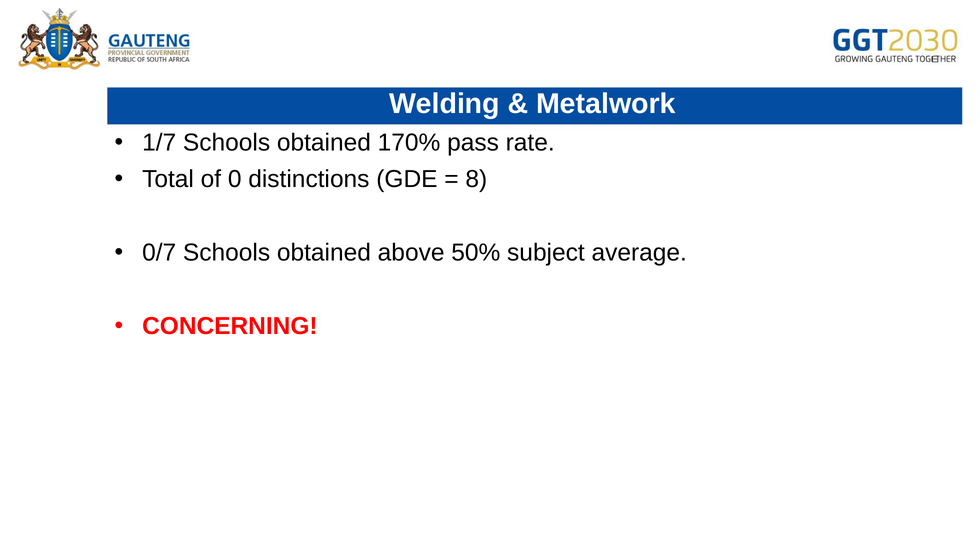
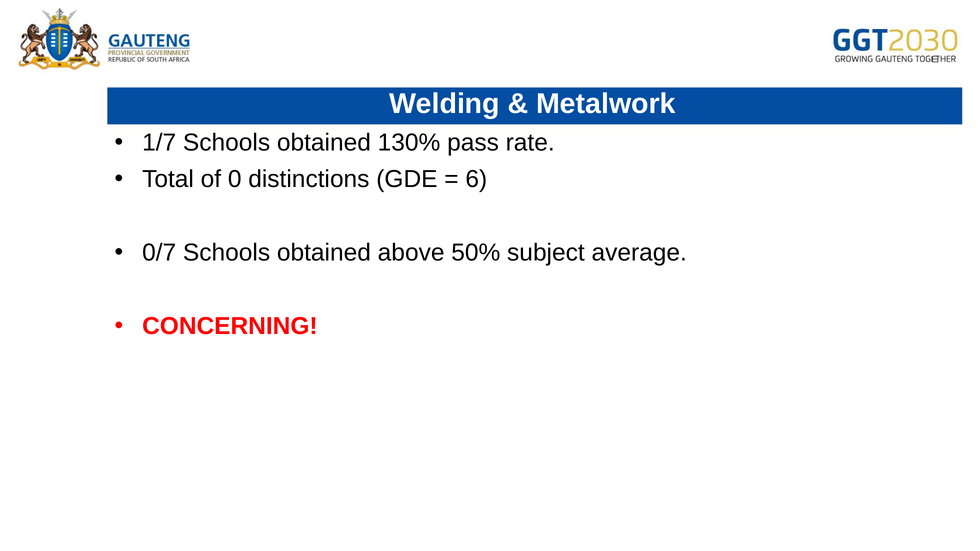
170%: 170% -> 130% (409, 143)
8: 8 -> 6 (476, 179)
